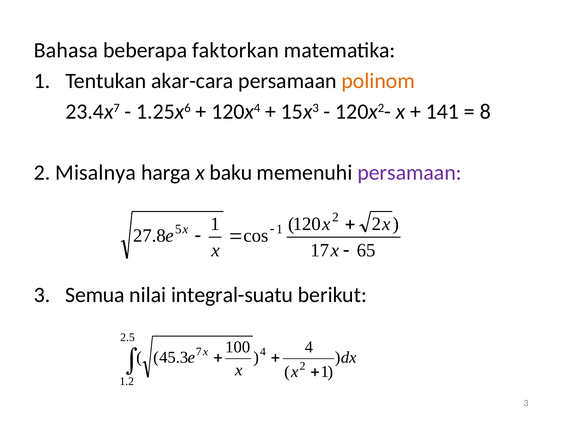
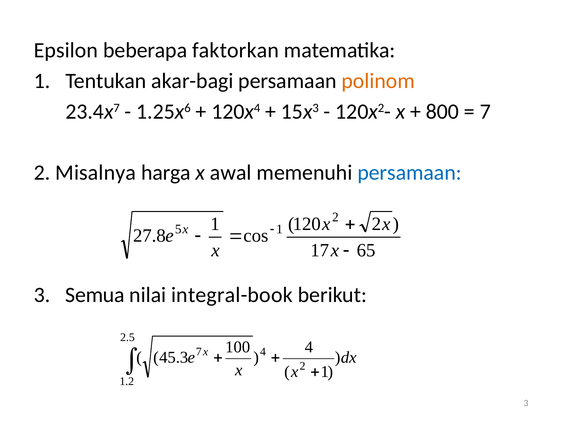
Bahasa: Bahasa -> Epsilon (66, 50)
akar-cara: akar-cara -> akar-bagi (192, 81)
141: 141 -> 800 (442, 111)
8: 8 -> 7 (485, 111)
baku: baku -> awal (231, 172)
persamaan colour: purple -> blue (410, 172)
integral-suatu: integral-suatu -> integral-book (232, 295)
